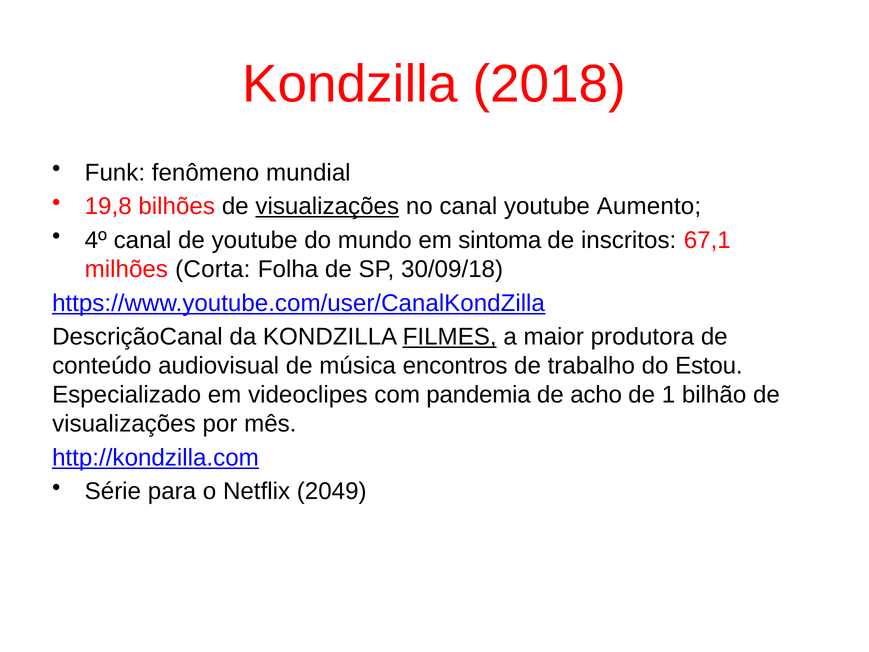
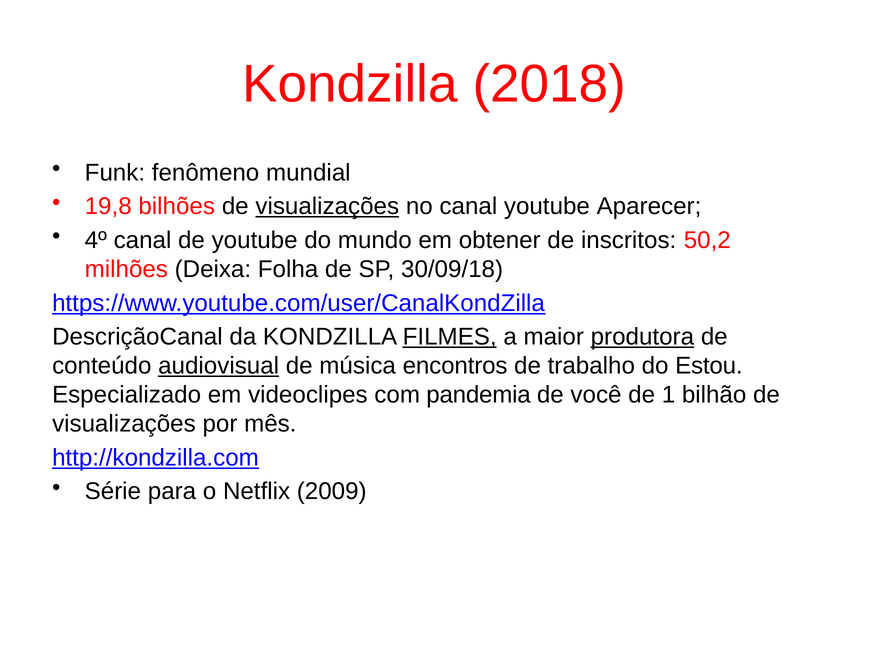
Aumento: Aumento -> Aparecer (649, 206)
sintoma: sintoma -> obtener (500, 240)
67,1: 67,1 -> 50,2 (707, 240)
Corta: Corta -> Deixa (213, 269)
produtora underline: none -> present (642, 337)
audiovisual underline: none -> present (219, 366)
acho: acho -> você (596, 395)
2049: 2049 -> 2009 (332, 491)
